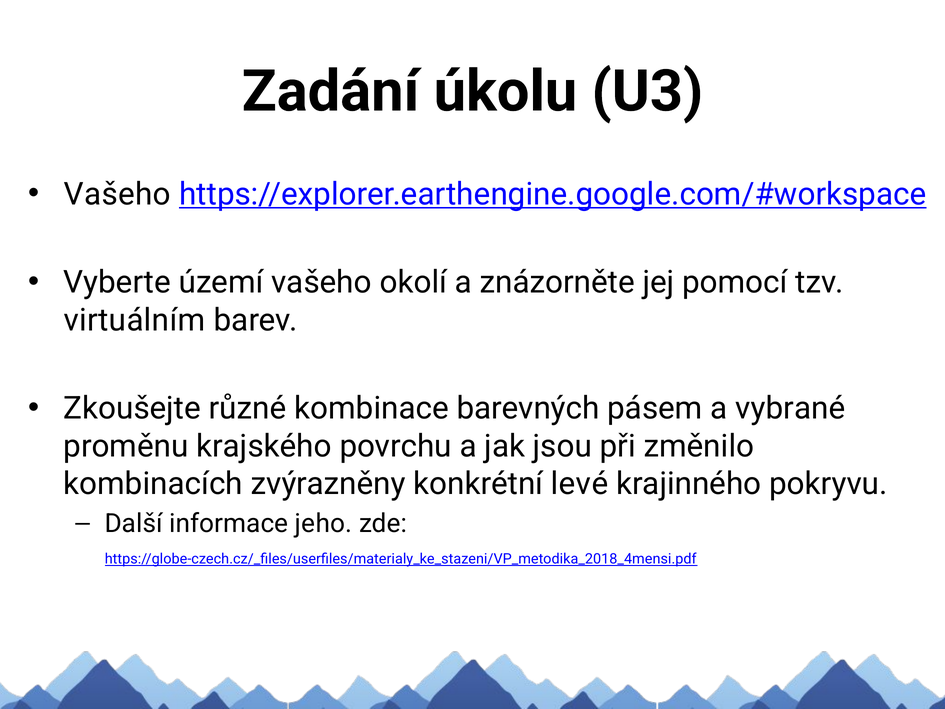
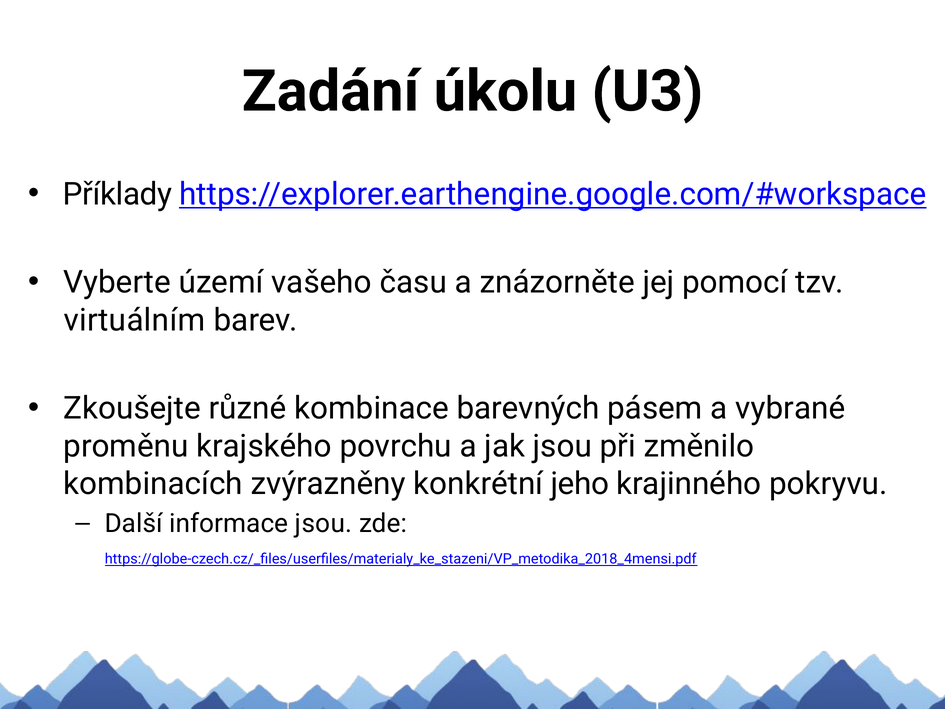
Vašeho: Vašeho -> Příklady (118, 194)
okolí: okolí -> času (413, 282)
levé: levé -> jeho (580, 484)
informace jeho: jeho -> jsou (324, 523)
